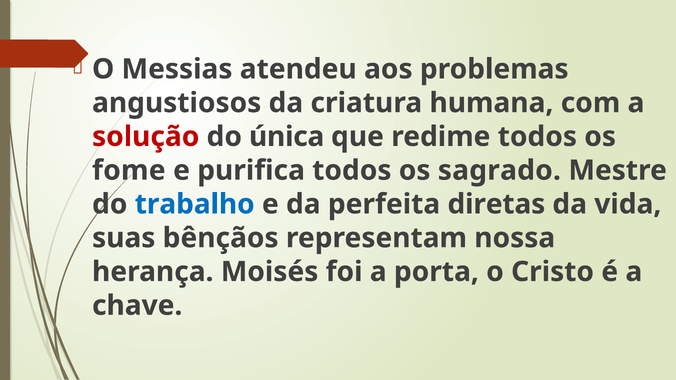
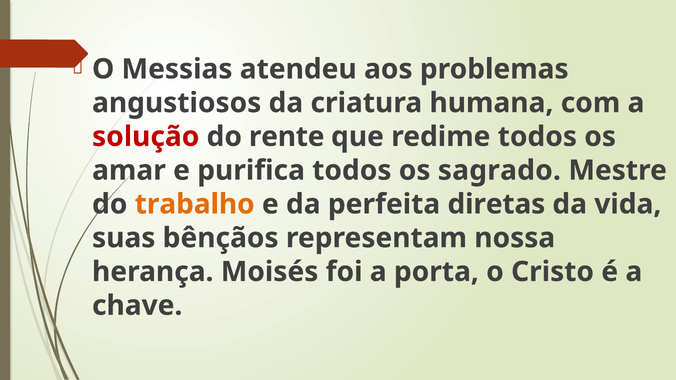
única: única -> rente (287, 137)
fome: fome -> amar (129, 171)
trabalho colour: blue -> orange (195, 204)
